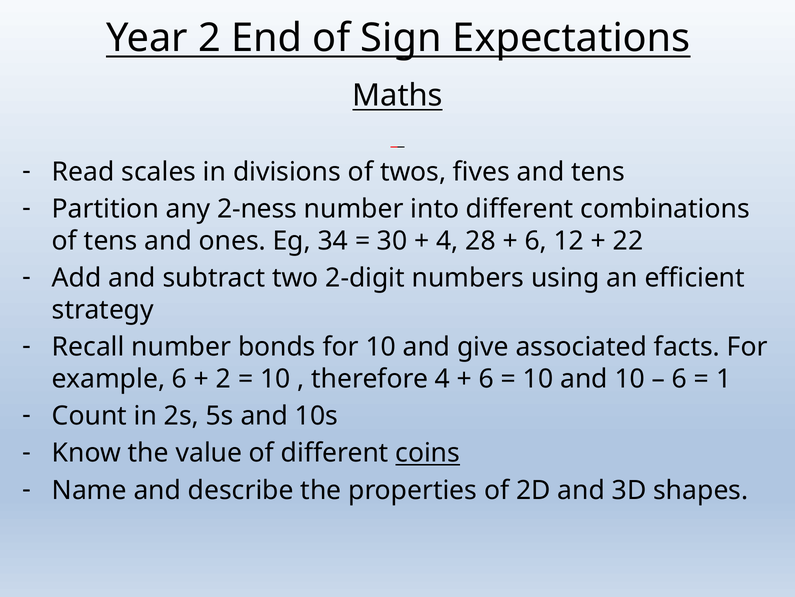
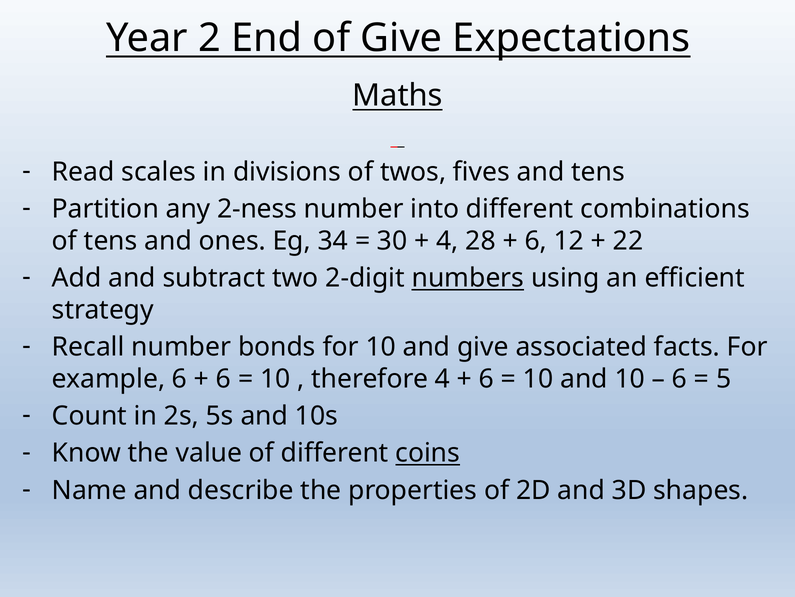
of Sign: Sign -> Give (401, 38)
numbers underline: none -> present (468, 278)
2: 2 -> 6 (224, 378)
1: 1 -> 5 (724, 378)
